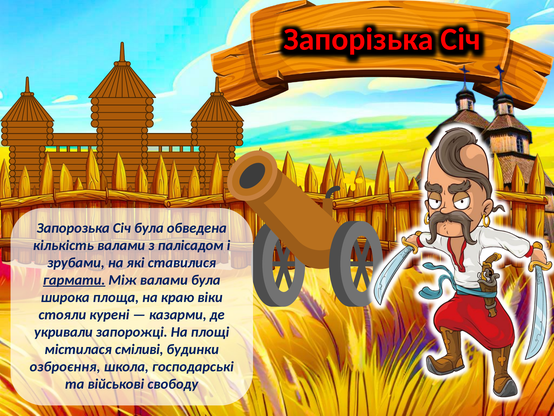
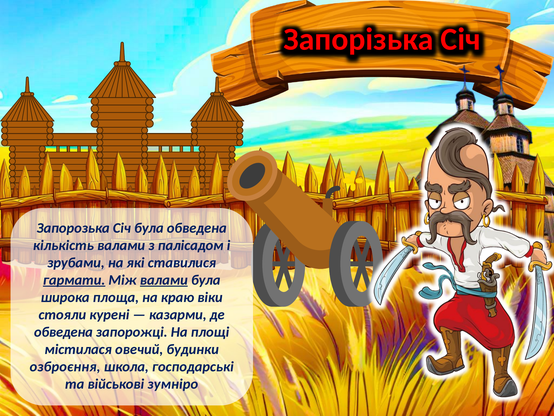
валами underline: none -> present (164, 280)
укривали: укривали -> обведена (63, 332)
сміливі: сміливі -> овечий (139, 349)
свободу: свободу -> зумніро (173, 384)
